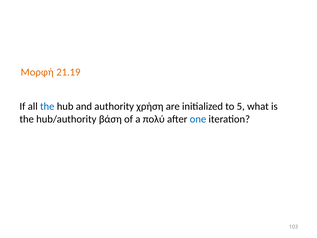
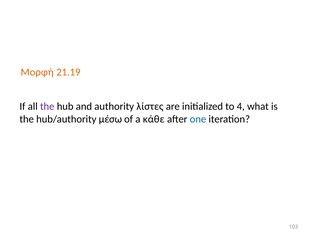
the colour: blue -> purple (47, 106)
χρήση: χρήση -> λίστες (150, 106)
5: 5 -> 4 (241, 106)
βάση: βάση -> μέσω (110, 119)
πολύ: πολύ -> κάθε (154, 119)
